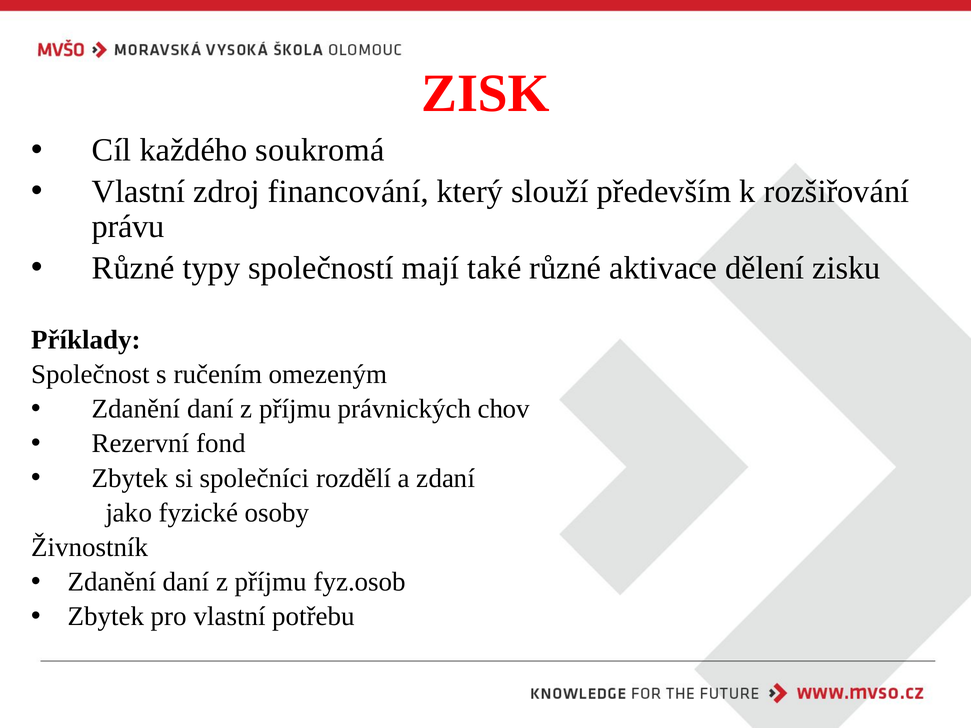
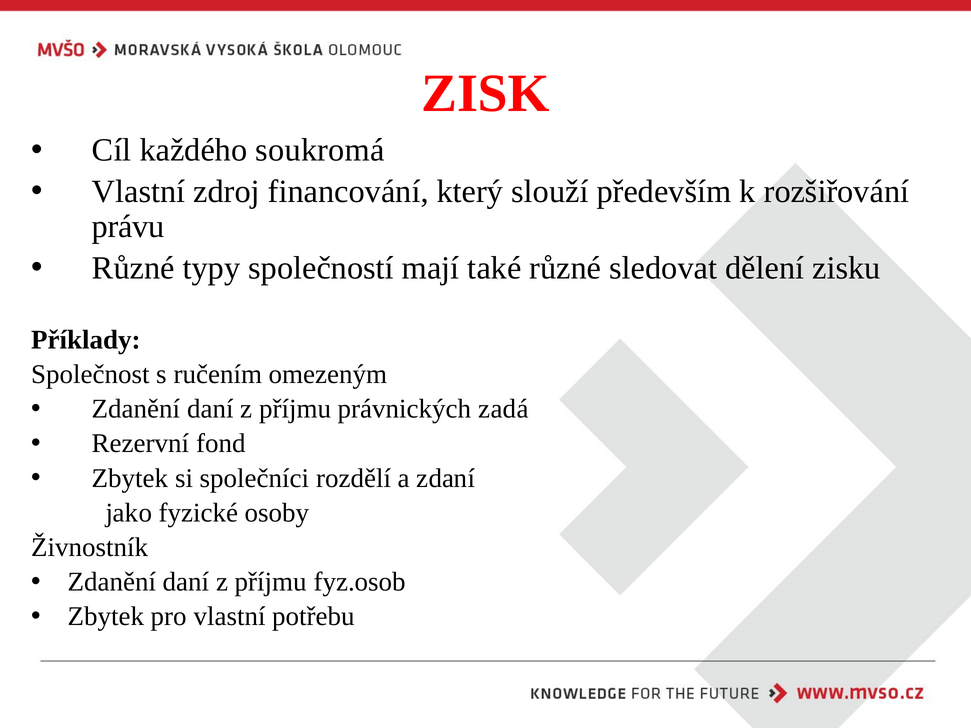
aktivace: aktivace -> sledovat (663, 268)
chov: chov -> zadá (503, 409)
